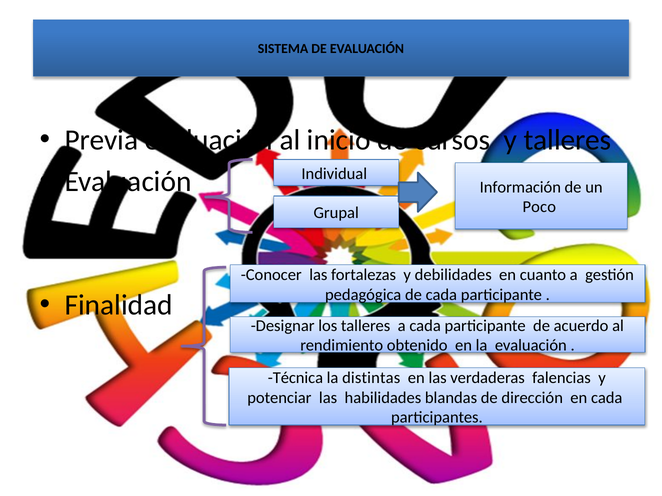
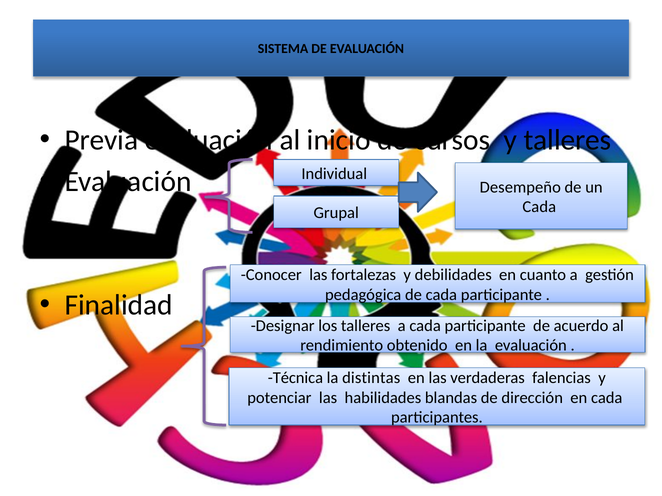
Información: Información -> Desempeño (520, 187)
Poco: Poco -> Cada (539, 207)
